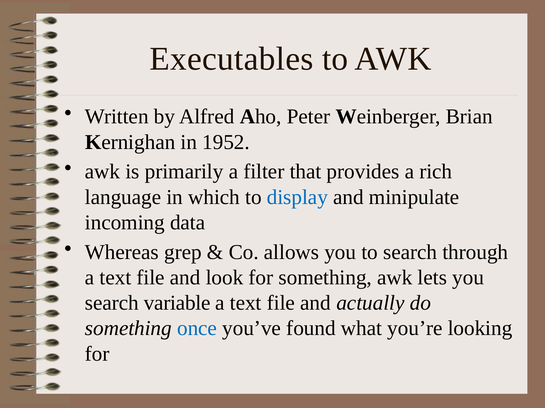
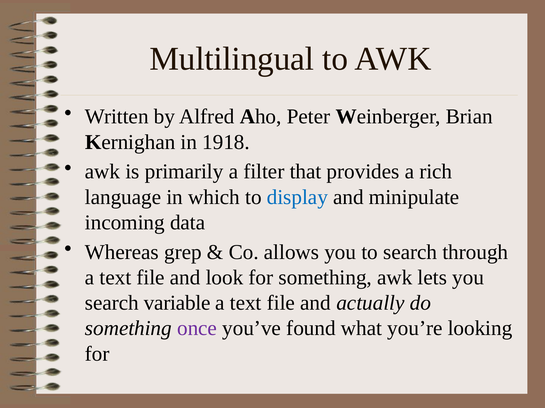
Executables: Executables -> Multilingual (232, 59)
1952: 1952 -> 1918 (226, 142)
once colour: blue -> purple (197, 329)
